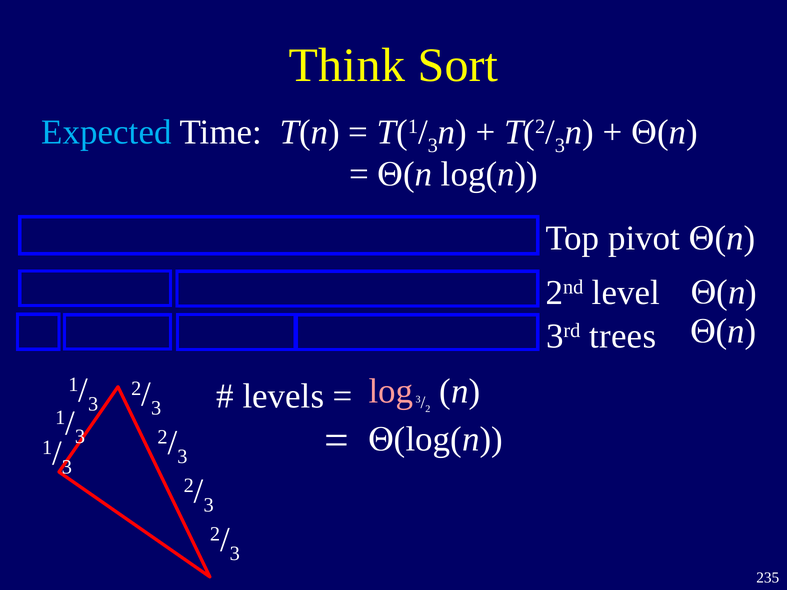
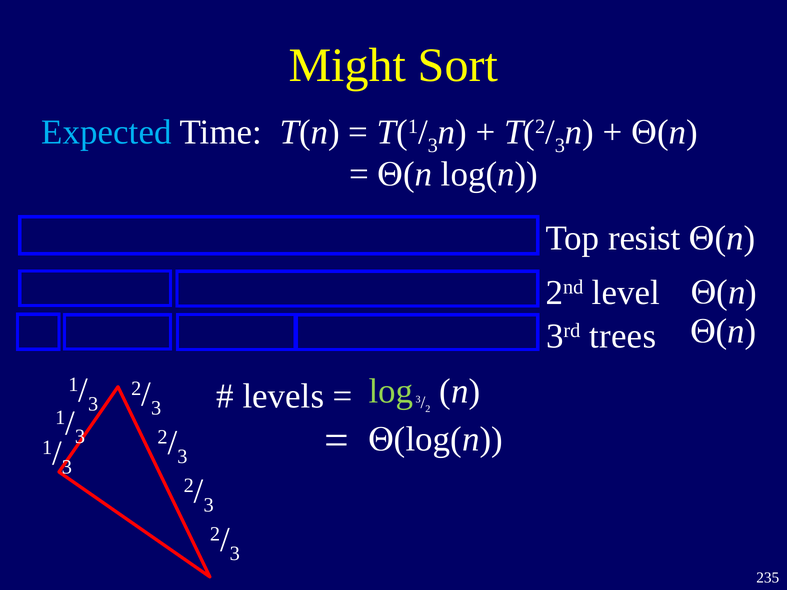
Think: Think -> Might (347, 66)
pivot: pivot -> resist (644, 238)
log colour: pink -> light green (391, 391)
